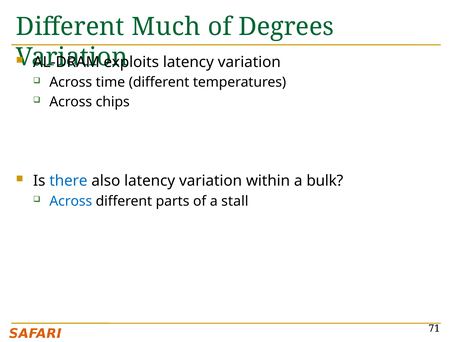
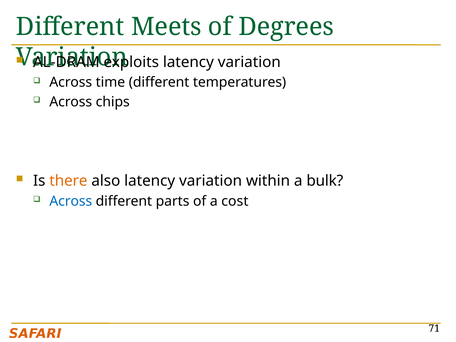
Much: Much -> Meets (166, 27)
there colour: blue -> orange (68, 181)
stall: stall -> cost (235, 201)
